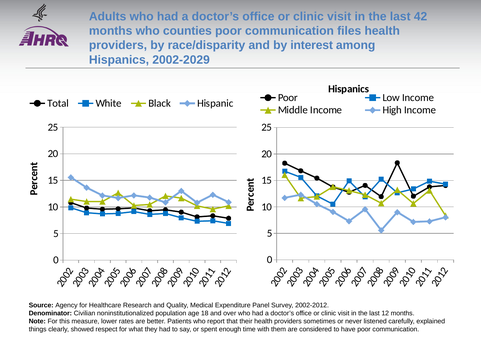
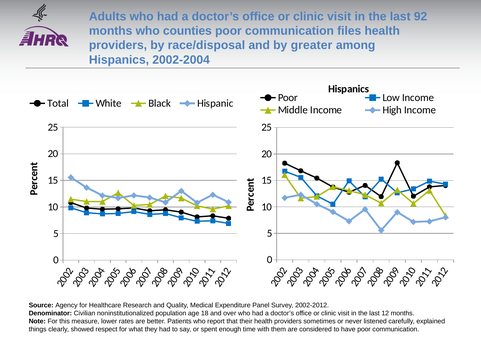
42: 42 -> 92 (421, 16)
race/disparity: race/disparity -> race/disposal (206, 45)
interest: interest -> greater (312, 45)
2002-2029: 2002-2029 -> 2002-2004 (181, 60)
